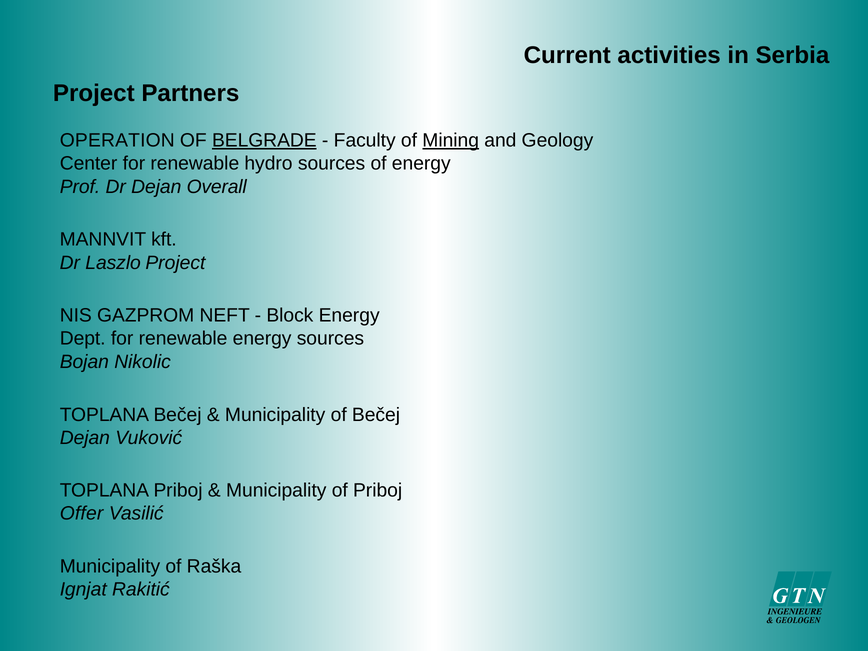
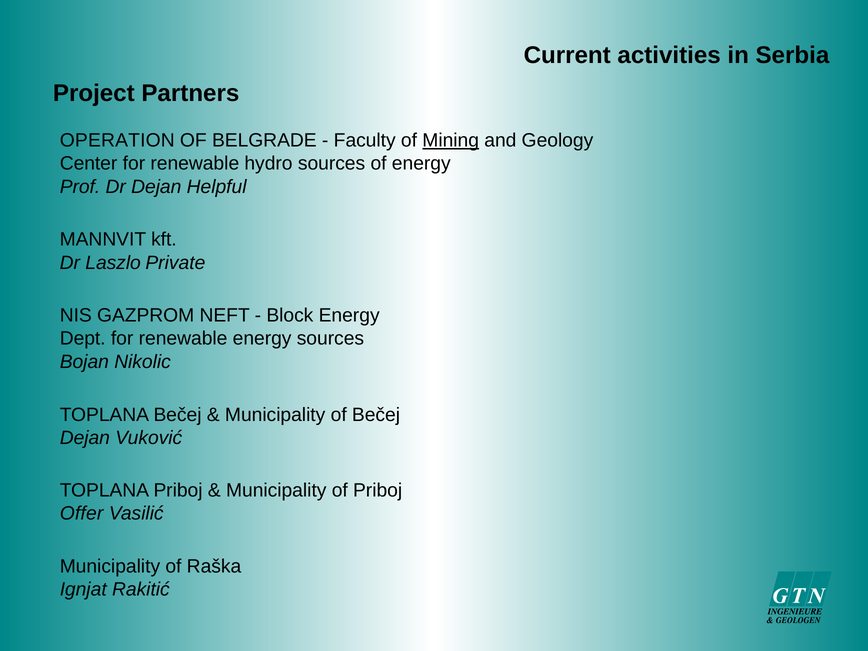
BELGRADE underline: present -> none (264, 140)
Overall: Overall -> Helpful (217, 187)
Laszlo Project: Project -> Private (175, 263)
